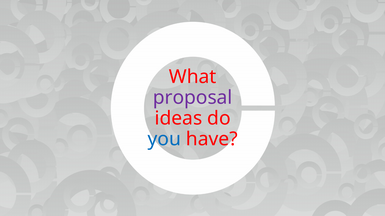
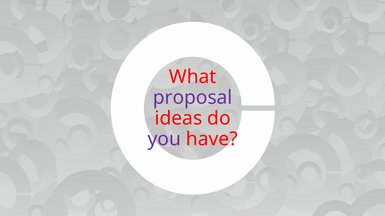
you colour: blue -> purple (164, 139)
